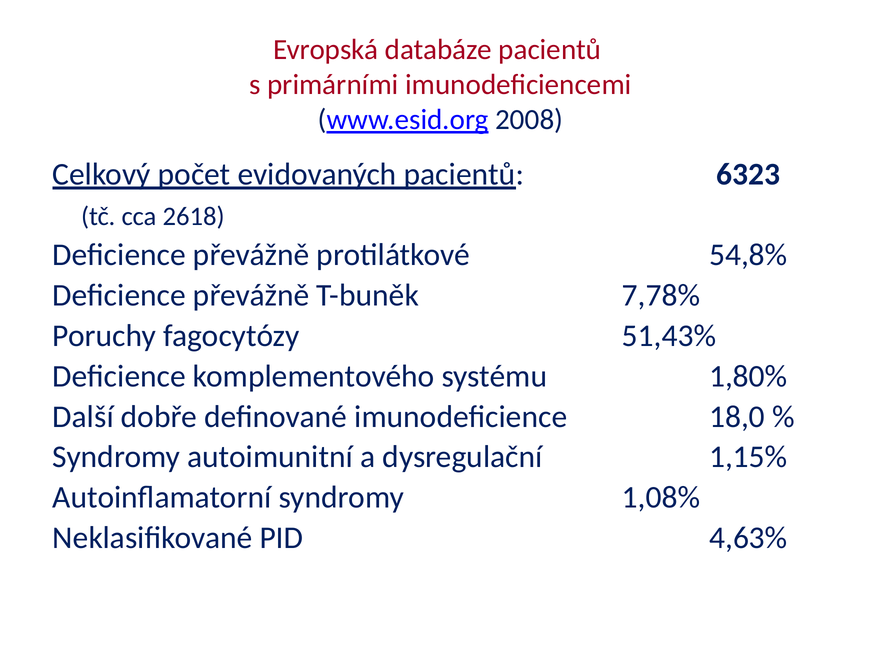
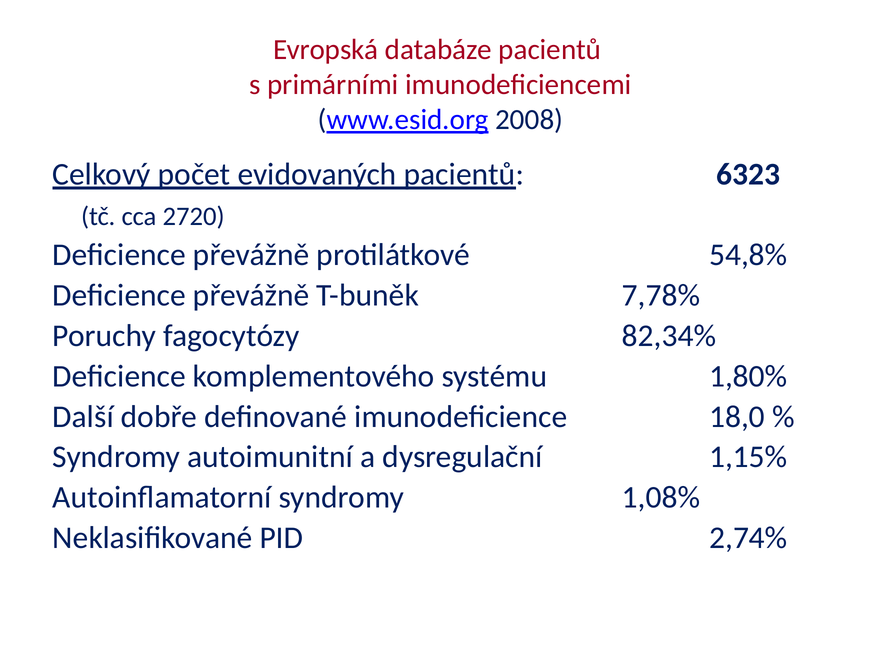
2618: 2618 -> 2720 (194, 216)
51,43%: 51,43% -> 82,34% (669, 336)
4,63%: 4,63% -> 2,74% (748, 537)
